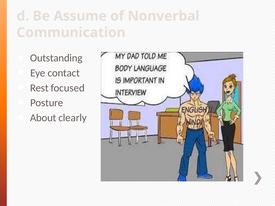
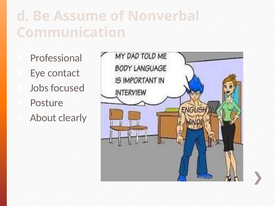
Outstanding: Outstanding -> Professional (56, 58)
Rest: Rest -> Jobs (39, 88)
